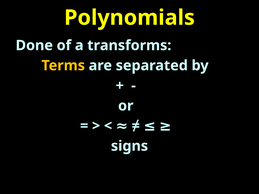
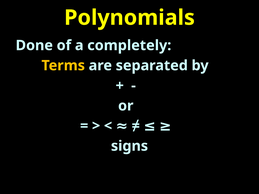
transforms: transforms -> completely (129, 45)
